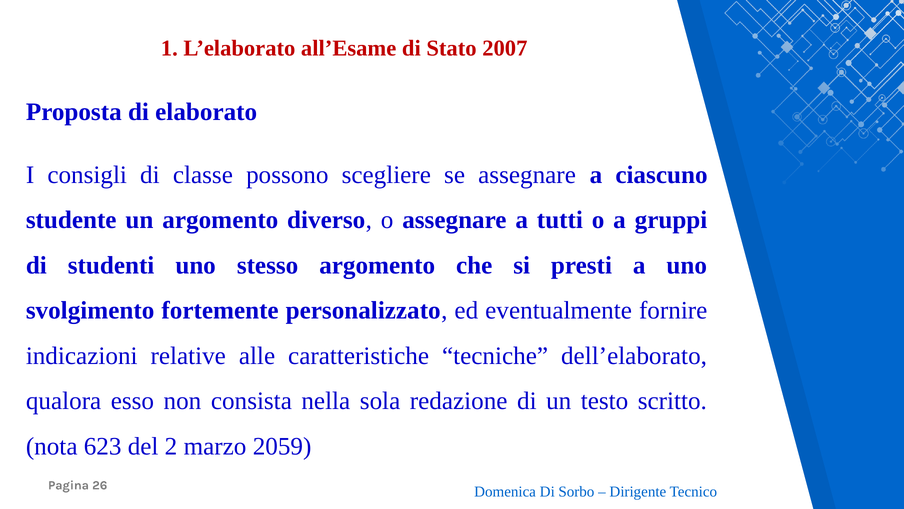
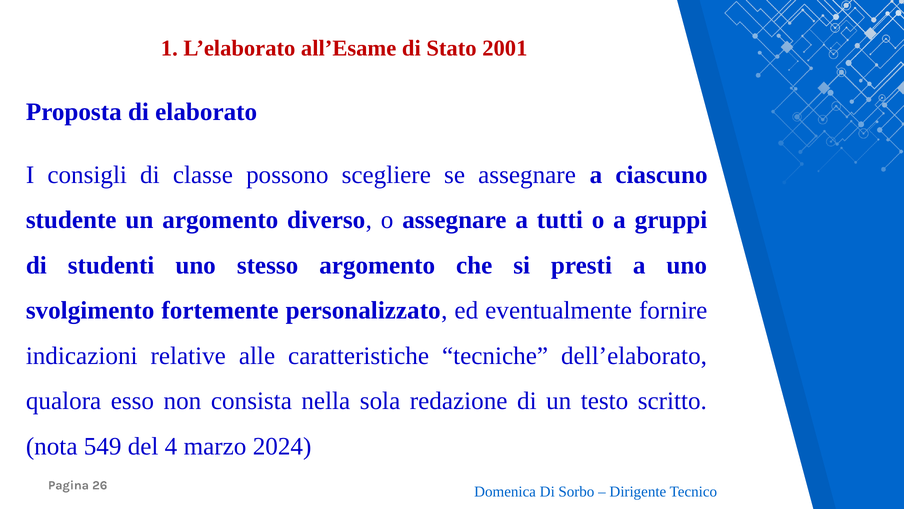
2007: 2007 -> 2001 (505, 48)
623: 623 -> 549 (103, 446)
2: 2 -> 4 (171, 446)
2059: 2059 -> 2024 (282, 446)
